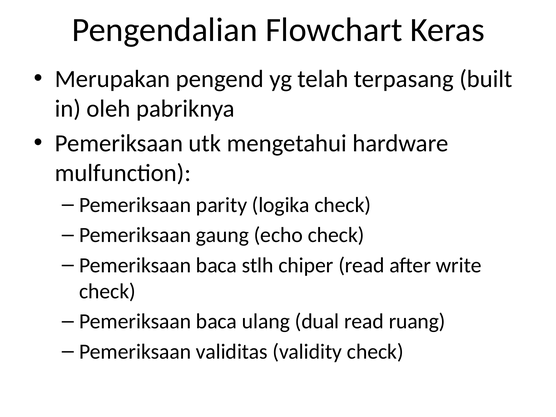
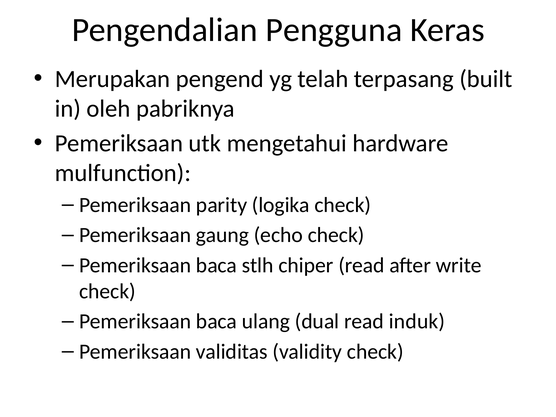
Flowchart: Flowchart -> Pengguna (334, 30)
ruang: ruang -> induk (417, 321)
